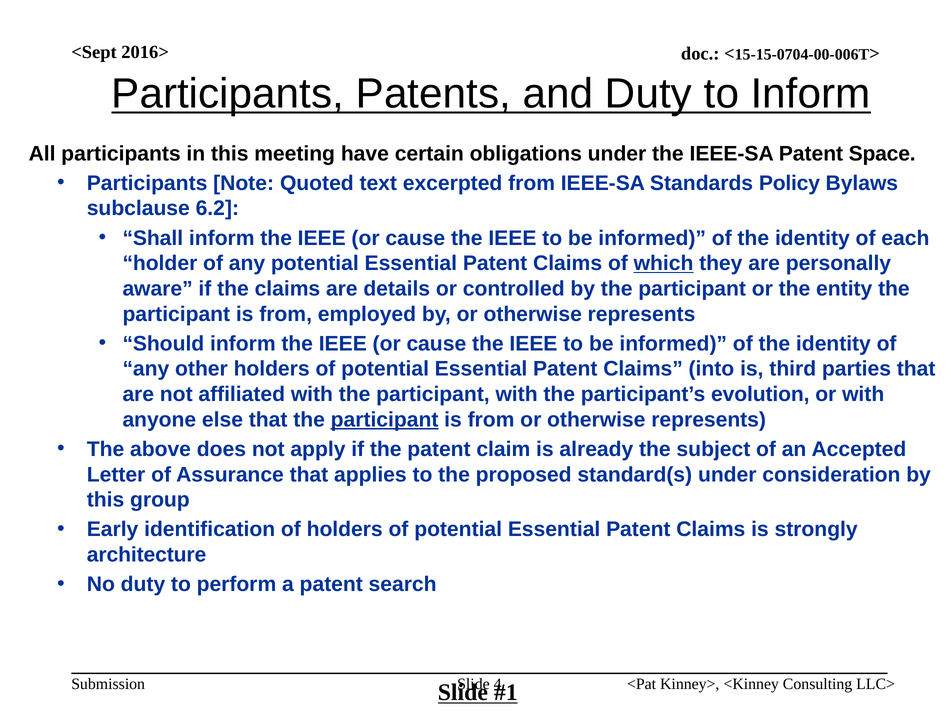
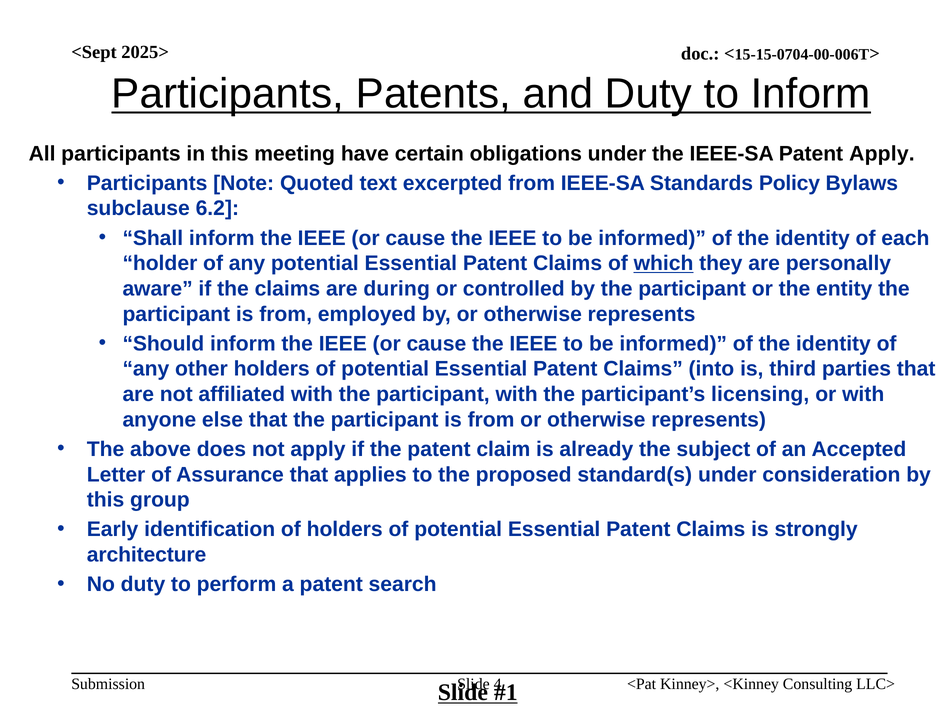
2016>: 2016> -> 2025> (145, 52)
Patent Space: Space -> Apply (882, 154)
details: details -> during (397, 289)
evolution: evolution -> licensing (760, 394)
participant underline: present -> none (385, 420)
